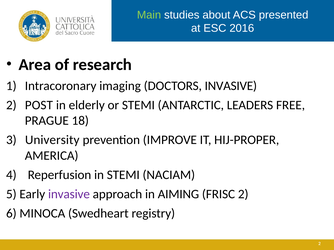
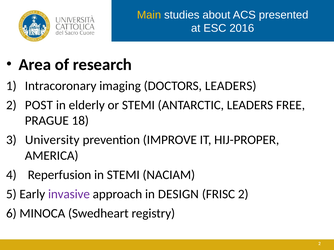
Main colour: light green -> yellow (149, 15)
DOCTORS INVASIVE: INVASIVE -> LEADERS (231, 86)
AIMING: AIMING -> DESIGN (178, 194)
